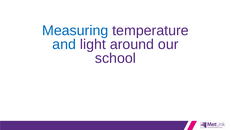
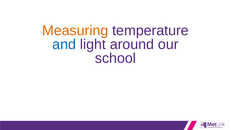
Measuring colour: blue -> orange (75, 31)
